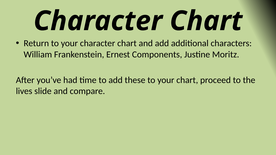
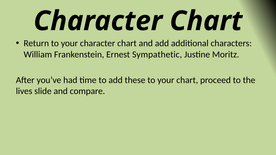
Components: Components -> Sympathetic (157, 54)
